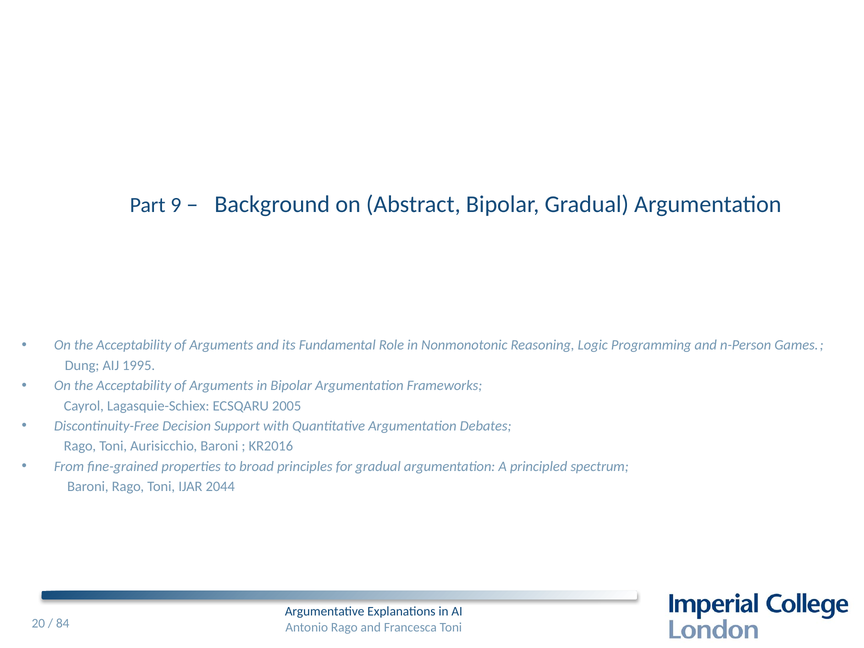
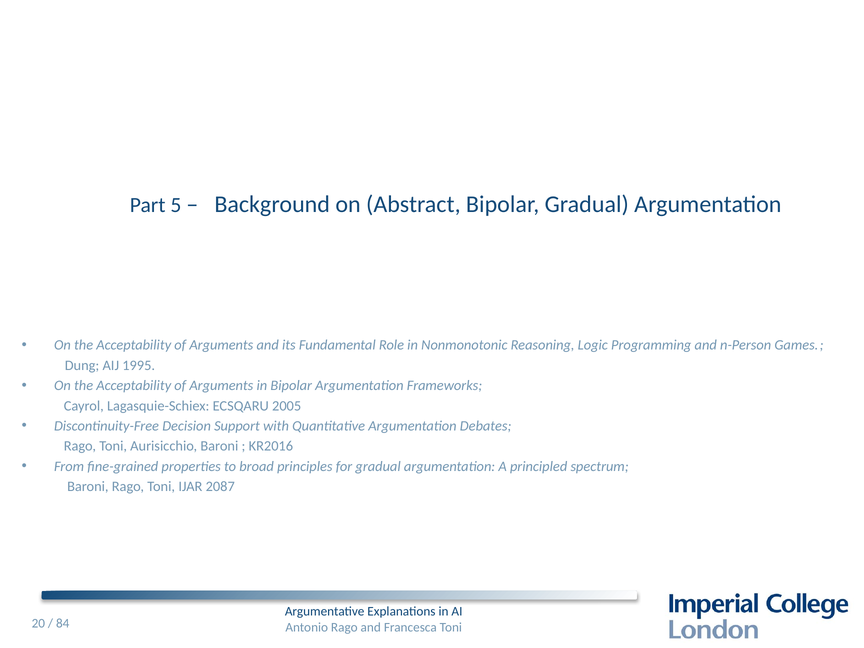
9: 9 -> 5 (176, 205)
2044: 2044 -> 2087 (220, 486)
